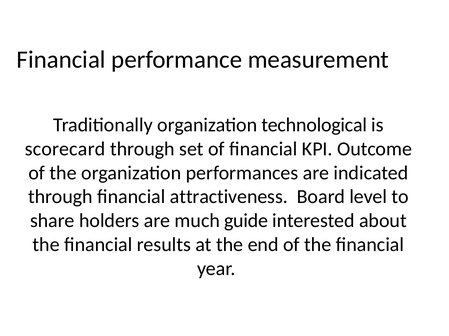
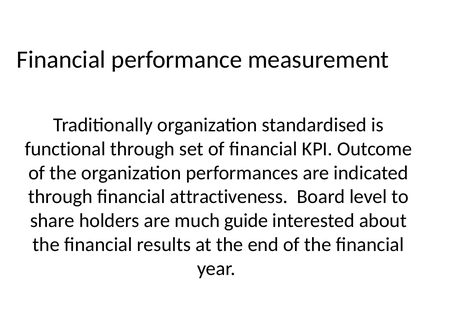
technological: technological -> standardised (314, 125)
scorecard: scorecard -> functional (65, 149)
